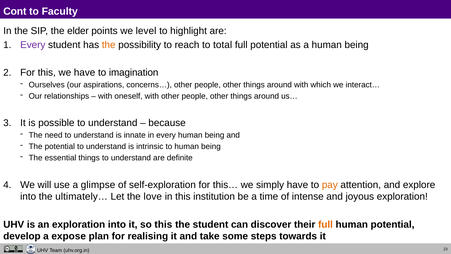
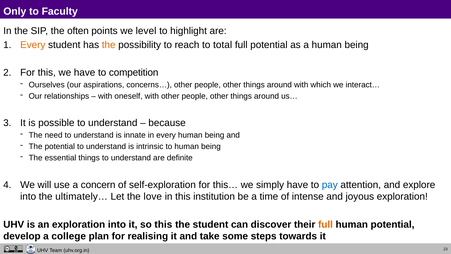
Cont: Cont -> Only (15, 11)
elder: elder -> often (78, 31)
Every colour: purple -> orange (33, 45)
imagination: imagination -> competition (134, 73)
glimpse: glimpse -> concern (98, 185)
pay colour: orange -> blue (330, 185)
expose: expose -> college (69, 236)
